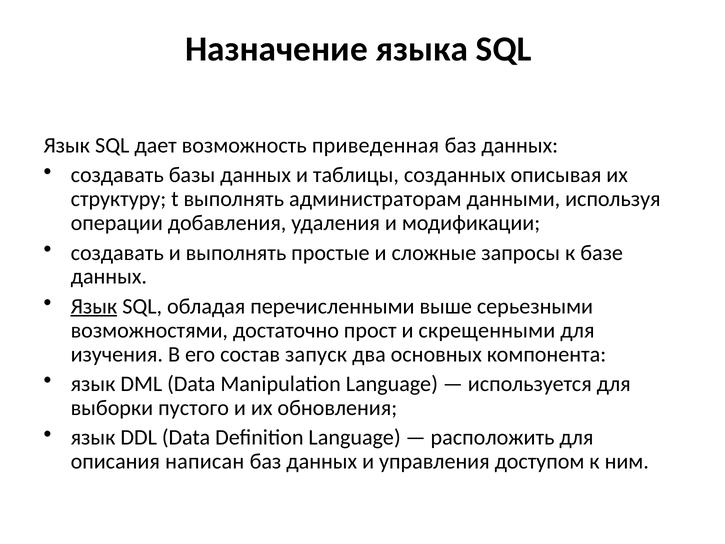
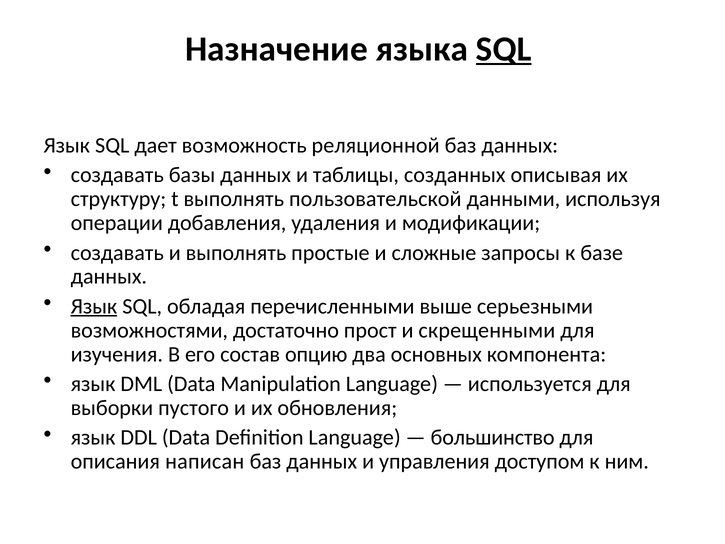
SQL underline: none -> present (504, 49)
приведенная: приведенная -> реляционной (376, 145)
администраторам: администраторам -> пользовательской (375, 199)
запуск: запуск -> опцию (316, 354)
расположить: расположить -> большинство (493, 437)
